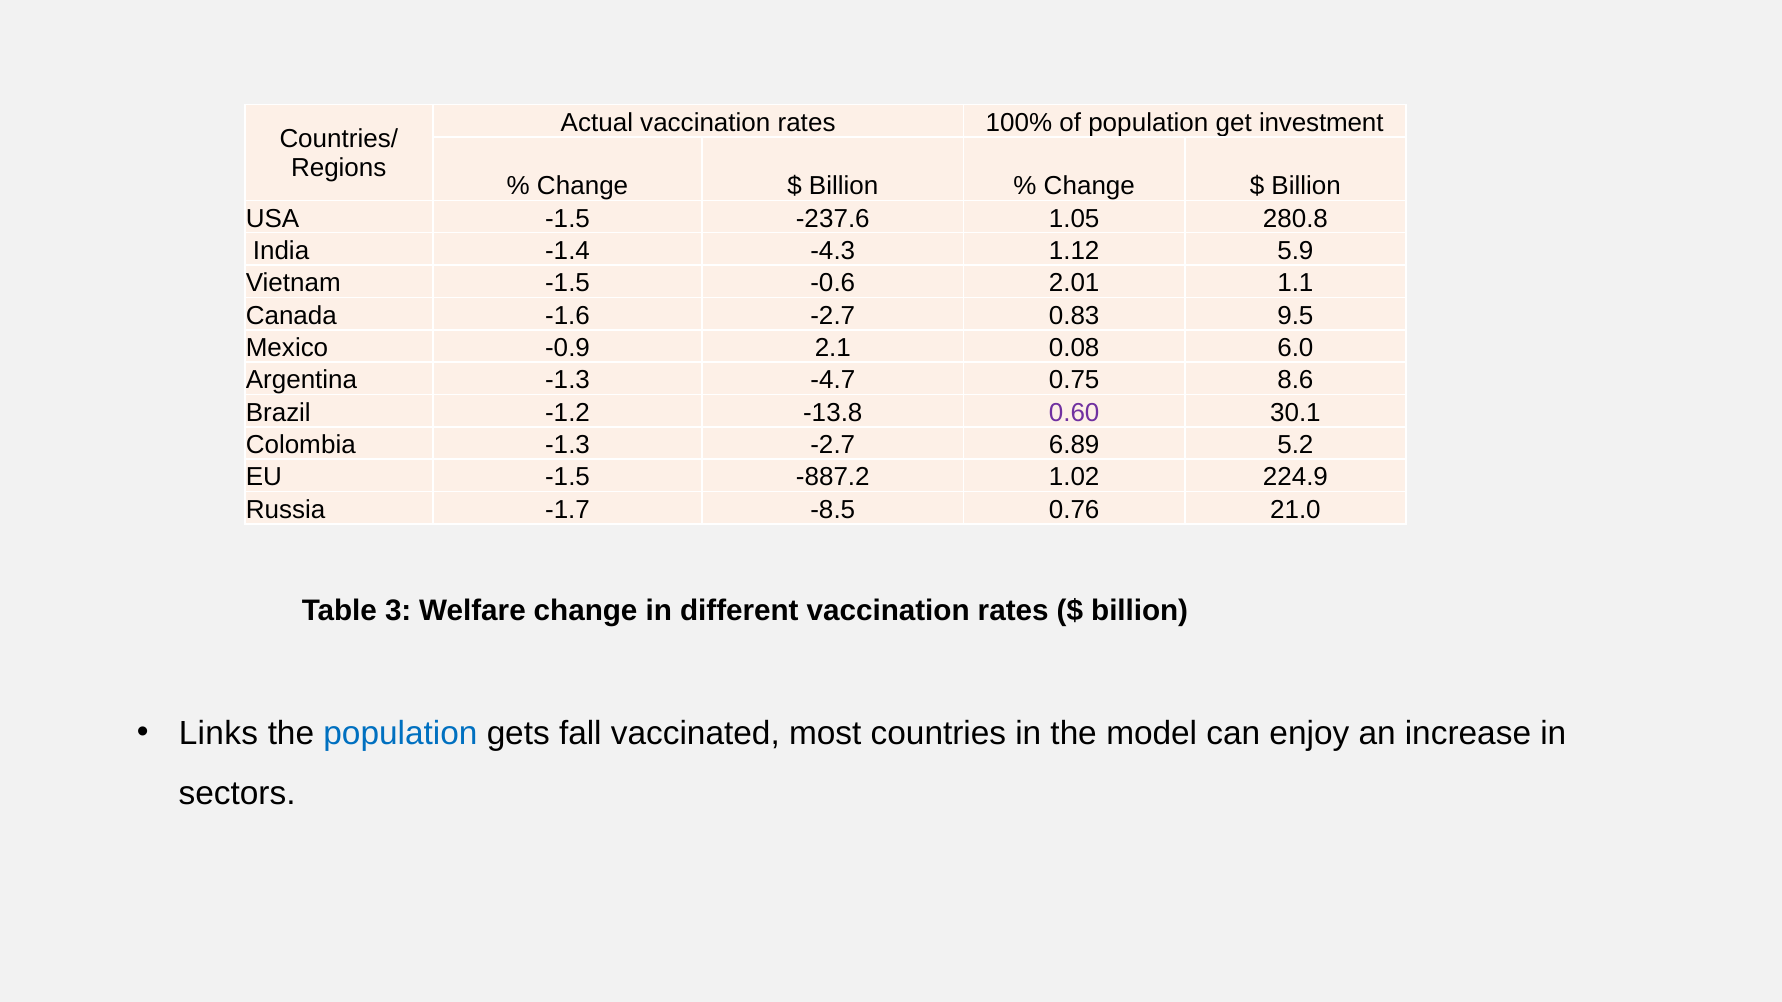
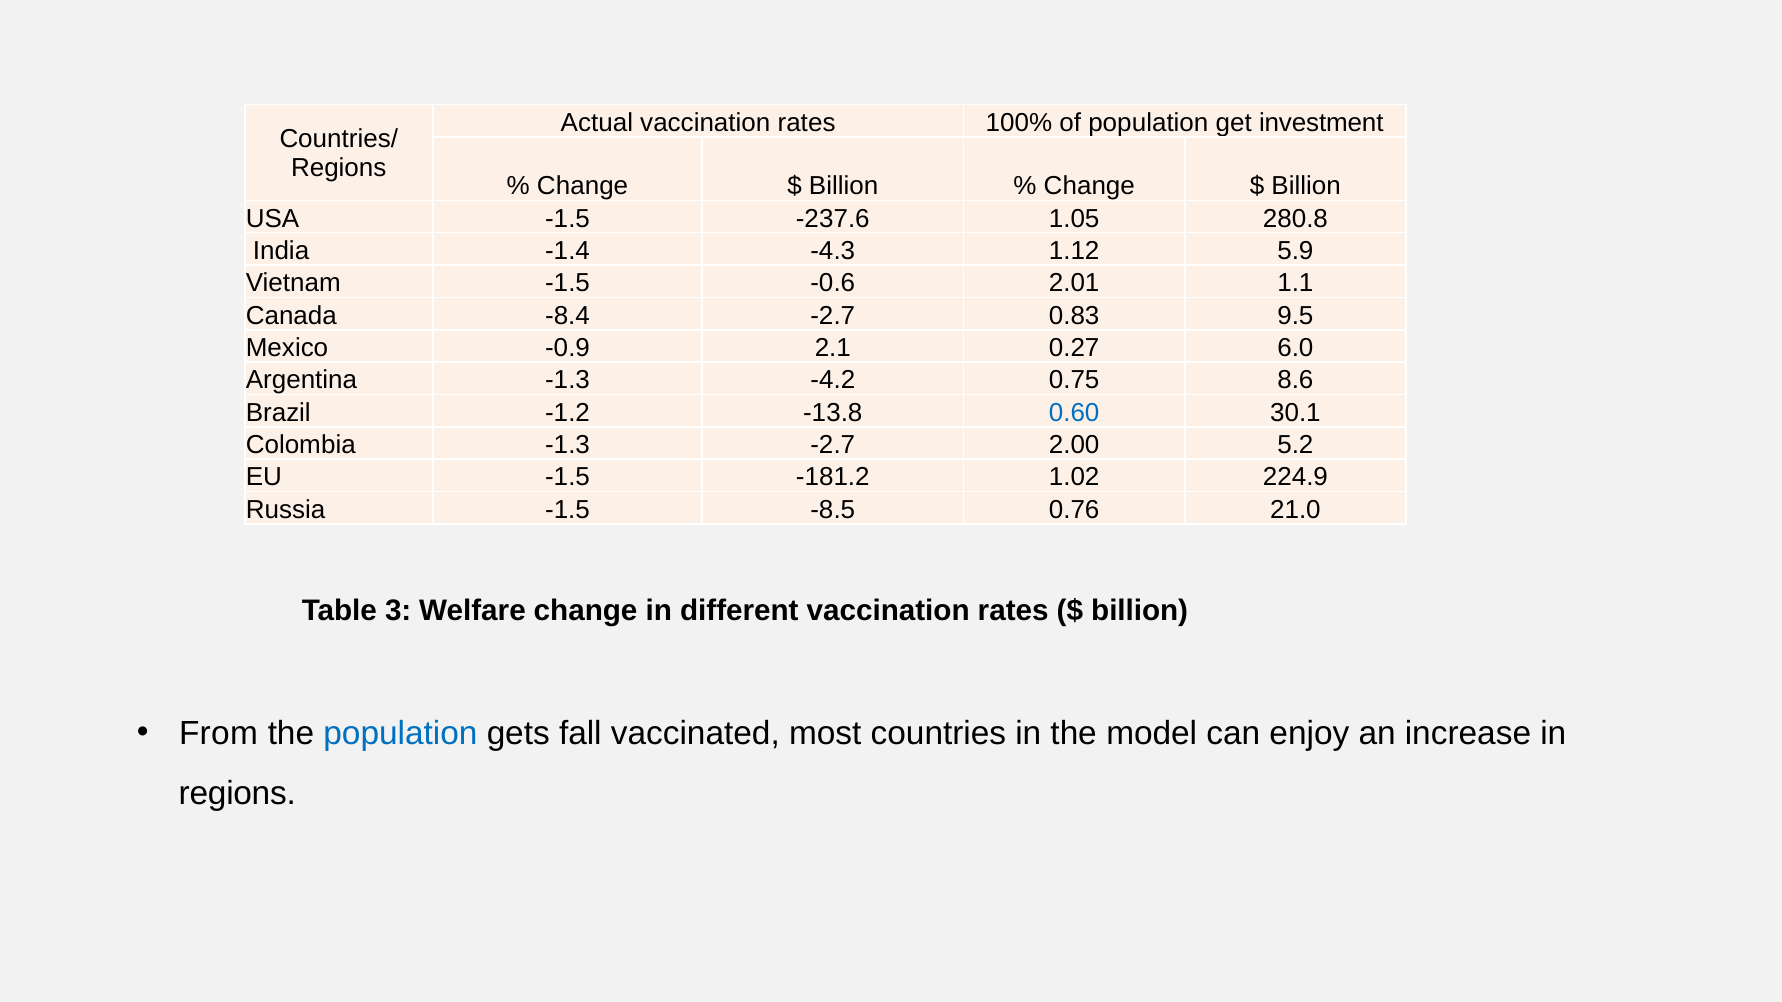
-1.6: -1.6 -> -8.4 (567, 316)
0.08: 0.08 -> 0.27 (1074, 348)
-4.7: -4.7 -> -4.2 (833, 380)
0.60 colour: purple -> blue (1074, 413)
6.89: 6.89 -> 2.00 (1074, 445)
-887.2: -887.2 -> -181.2 (833, 478)
Russia -1.7: -1.7 -> -1.5 (567, 510)
Links: Links -> From (218, 734)
sectors: sectors -> regions (237, 794)
